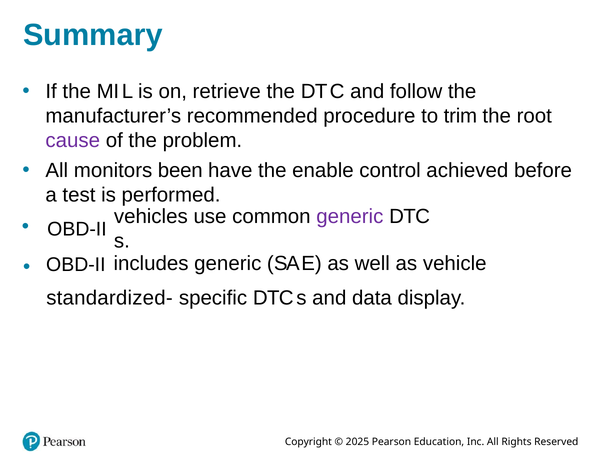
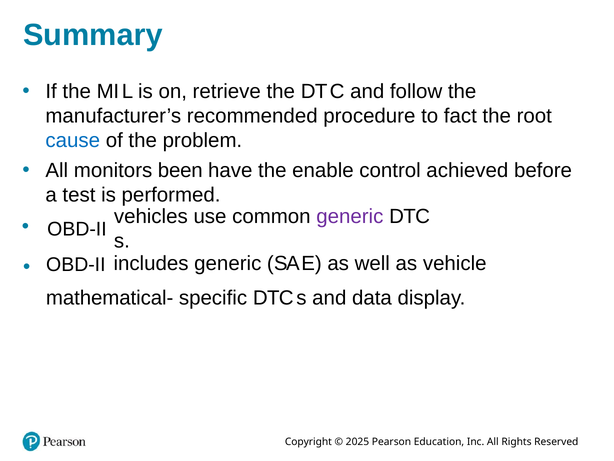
trim: trim -> fact (460, 116)
cause colour: purple -> blue (73, 141)
standardized-: standardized- -> mathematical- (110, 298)
